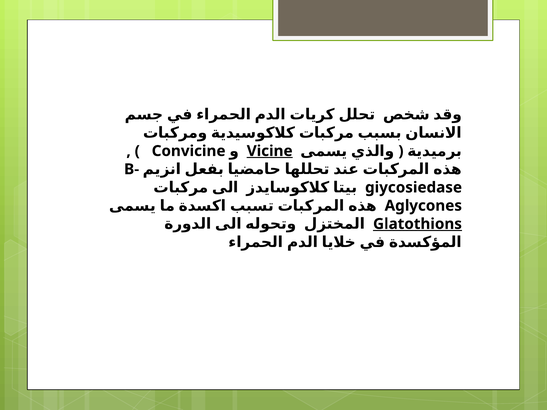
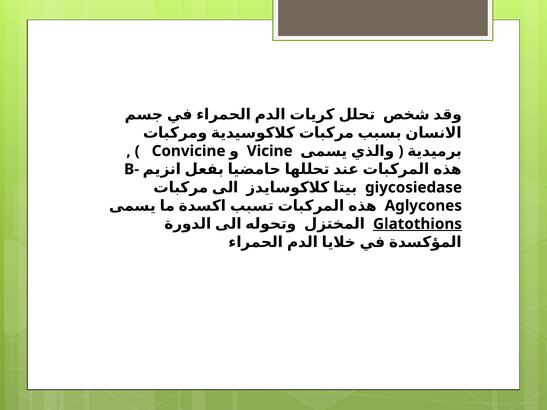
Vicine underline: present -> none (270, 151)
